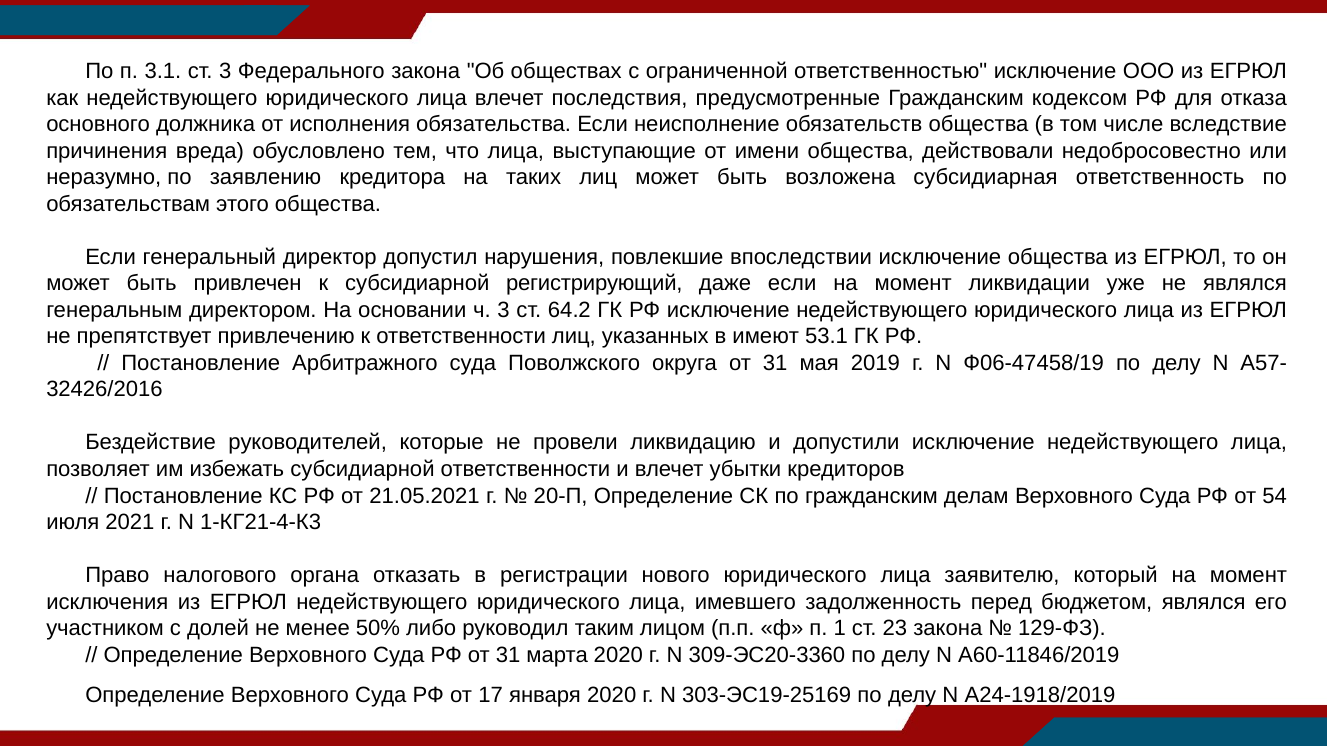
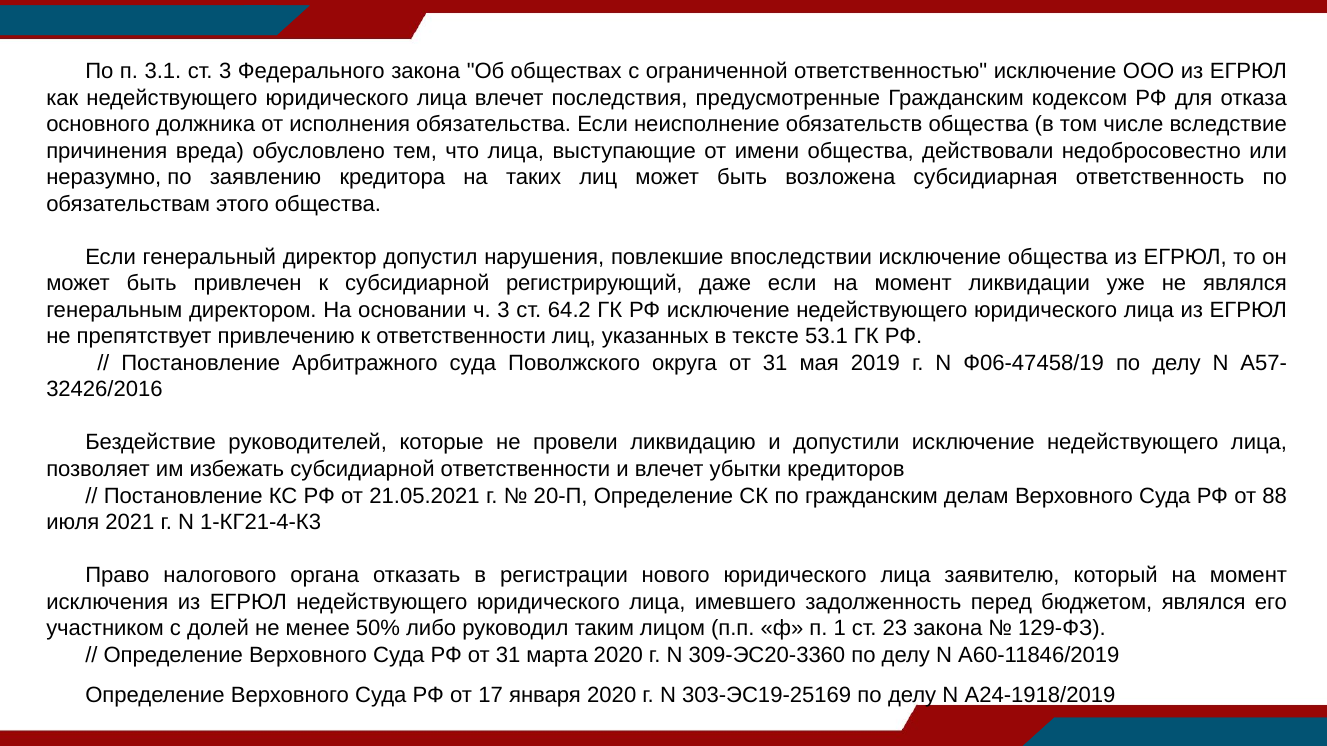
имеют: имеют -> тексте (766, 337)
54: 54 -> 88 (1275, 496)
